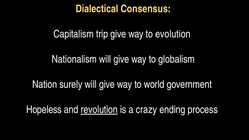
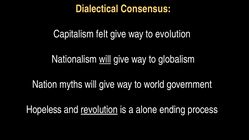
trip: trip -> felt (102, 34)
will underline: none -> present (105, 59)
surely: surely -> myths (71, 85)
crazy: crazy -> alone (146, 110)
